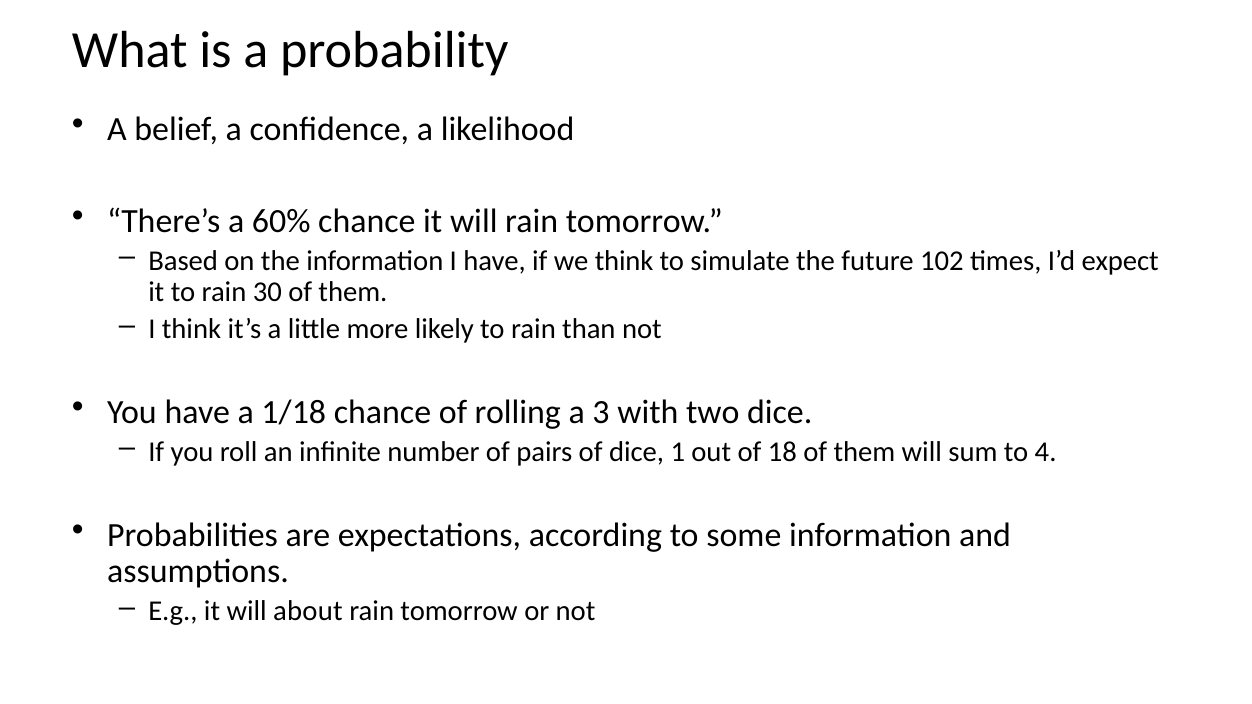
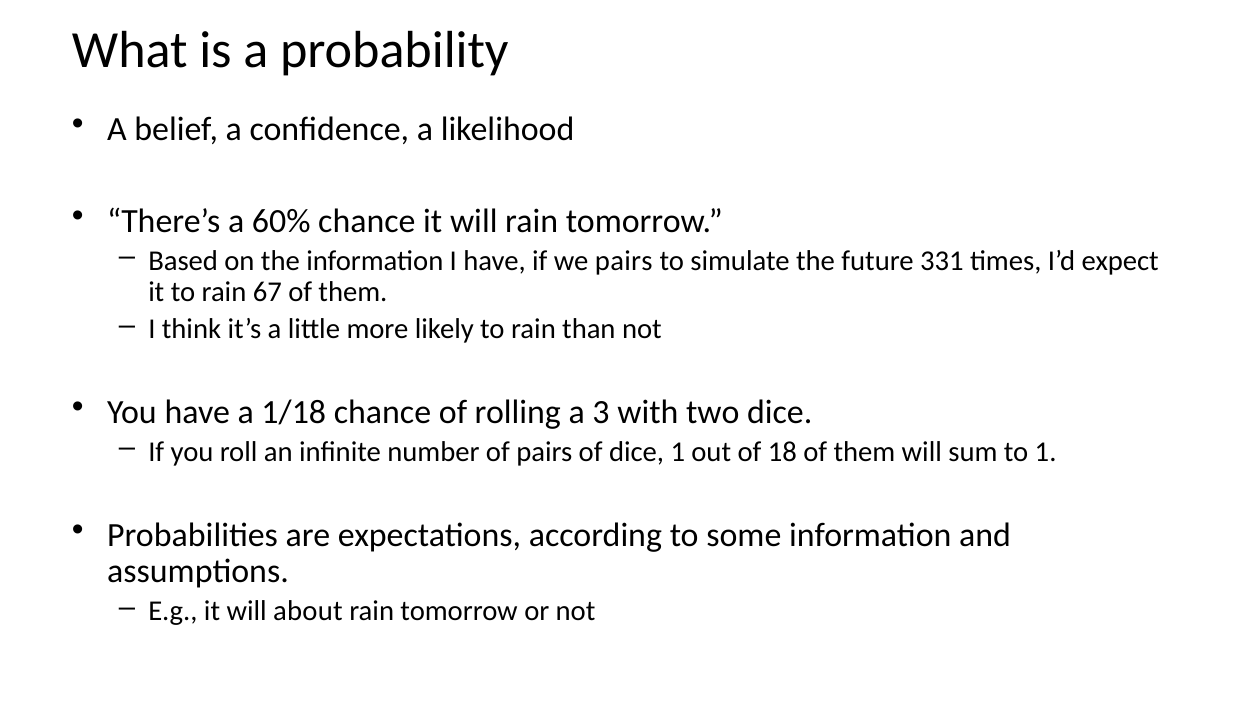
we think: think -> pairs (624, 261)
102: 102 -> 331 (942, 261)
30: 30 -> 67 (267, 292)
to 4: 4 -> 1 (1046, 452)
